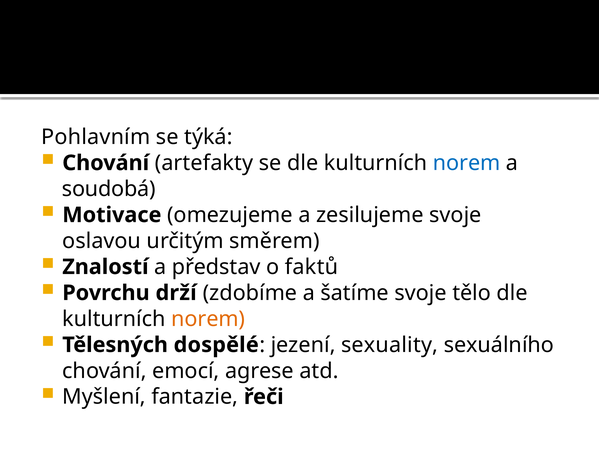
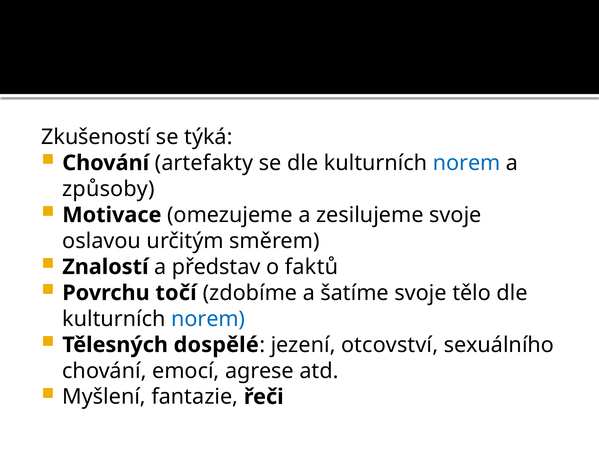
Pohlavním: Pohlavním -> Zkušeností (96, 137)
soudobá: soudobá -> způsoby (108, 189)
drží: drží -> točí (176, 292)
norem colour: orange -> blue (208, 318)
sexuality: sexuality -> otcovství (390, 344)
